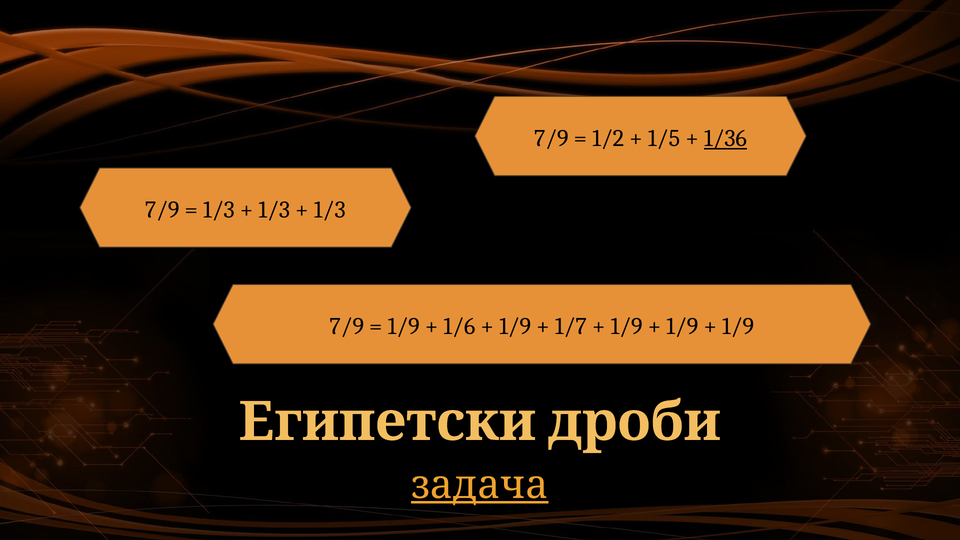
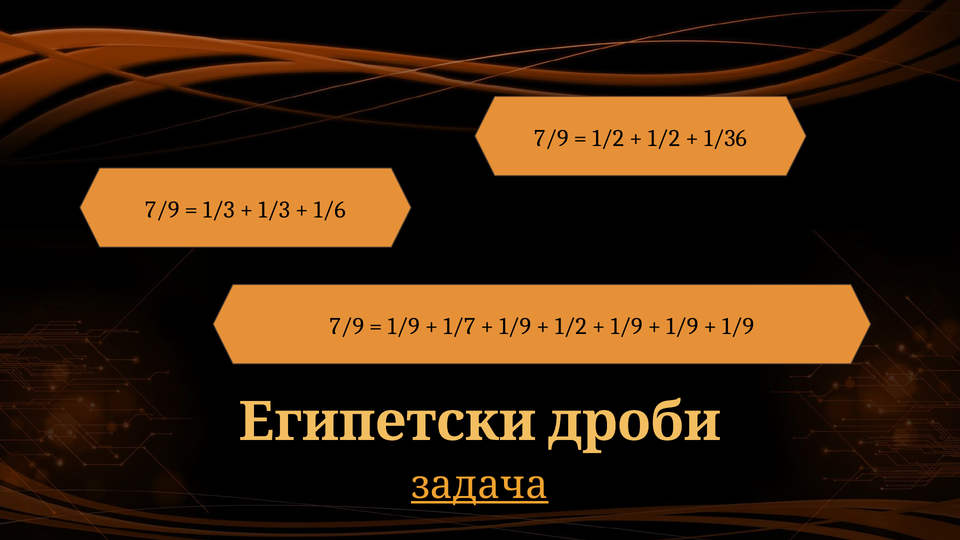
1/5: 1/5 -> 1/2 (664, 138)
1/36 underline: present -> none (725, 138)
1/3: 1/3 -> 1/6 (330, 210)
1/6: 1/6 -> 1/7 (459, 327)
1/7: 1/7 -> 1/2 (571, 327)
